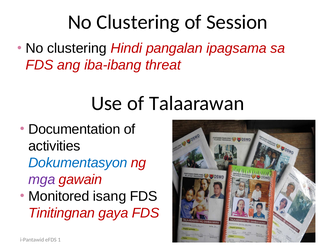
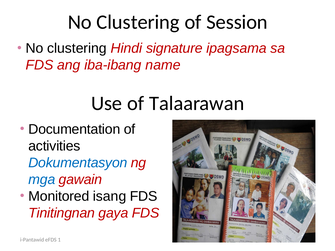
pangalan: pangalan -> signature (174, 48)
threat: threat -> name (163, 65)
mga colour: purple -> blue (42, 180)
